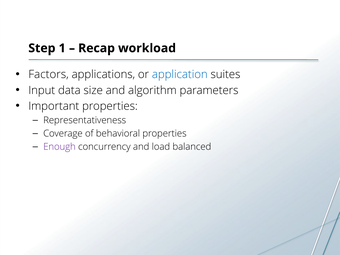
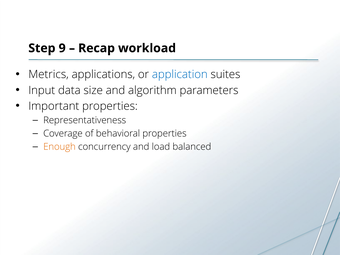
1: 1 -> 9 (62, 48)
Factors: Factors -> Metrics (49, 74)
Enough colour: purple -> orange (59, 147)
